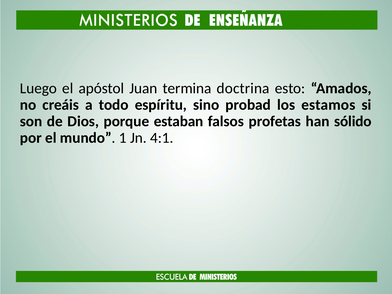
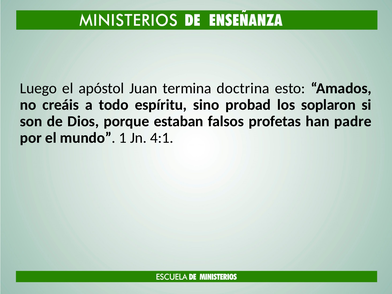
estamos: estamos -> soplaron (328, 105)
sólido: sólido -> padre (353, 121)
